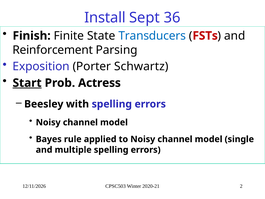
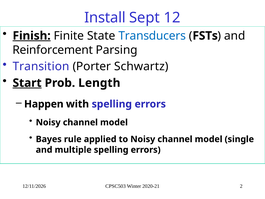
36: 36 -> 12 (172, 18)
Finish underline: none -> present (32, 36)
FSTs colour: red -> black (205, 36)
Exposition: Exposition -> Transition (41, 66)
Actress: Actress -> Length (99, 83)
Beesley: Beesley -> Happen (44, 104)
